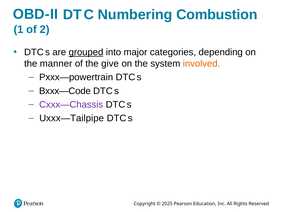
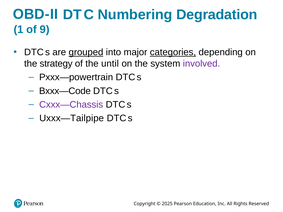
Combustion: Combustion -> Degradation (217, 15)
2: 2 -> 9 (45, 29)
categories underline: none -> present (173, 52)
manner: manner -> strategy (56, 64)
give: give -> until (110, 64)
involved colour: orange -> purple (202, 64)
